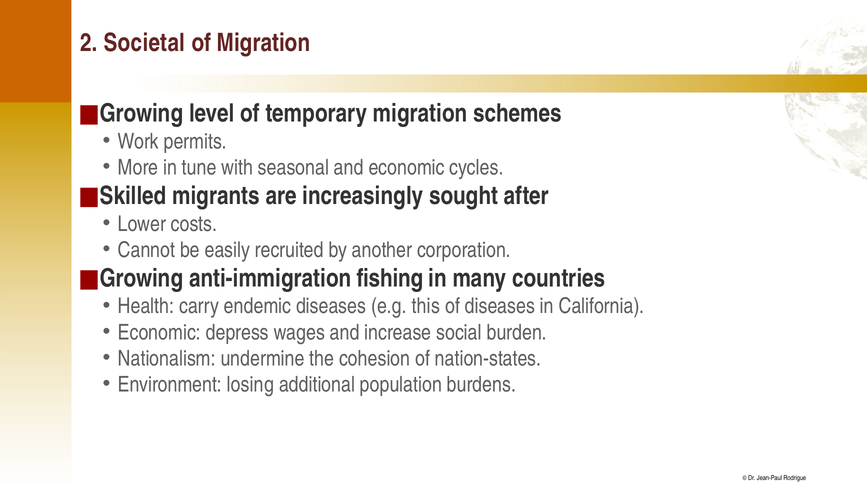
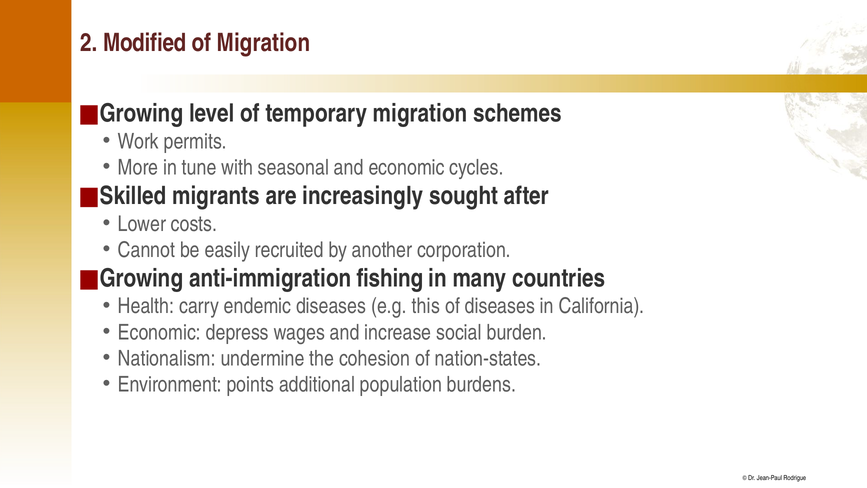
Societal: Societal -> Modified (145, 43)
losing: losing -> points (250, 384)
